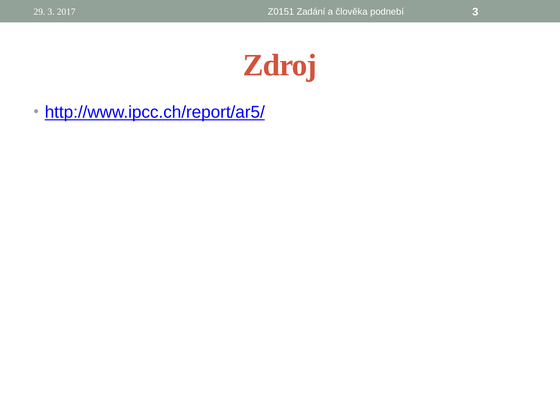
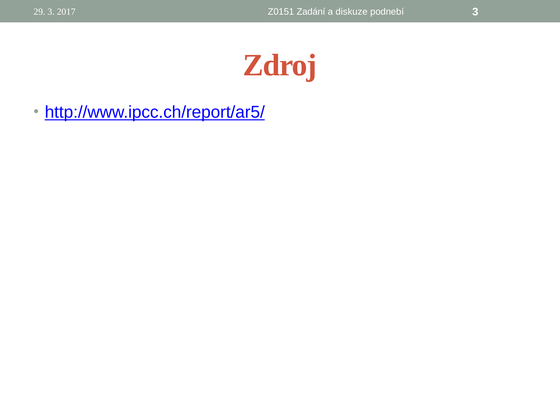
člověka: člověka -> diskuze (352, 12)
